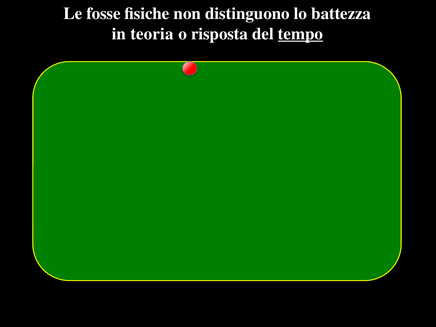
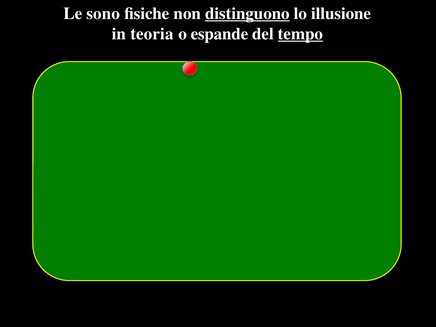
fosse: fosse -> sono (103, 13)
distinguono underline: none -> present (247, 13)
battezza: battezza -> illusione (341, 13)
risposta: risposta -> espande (220, 34)
